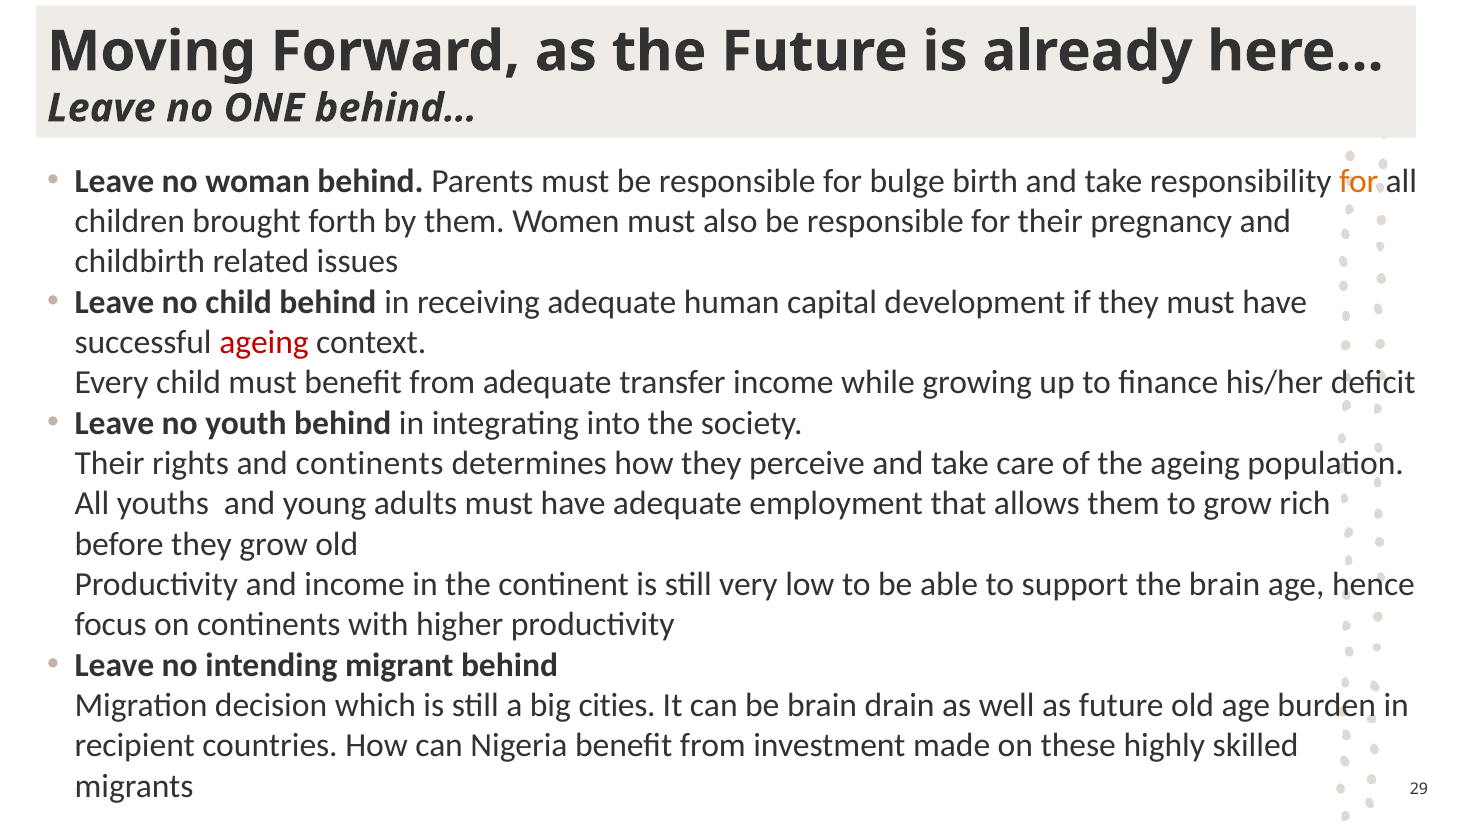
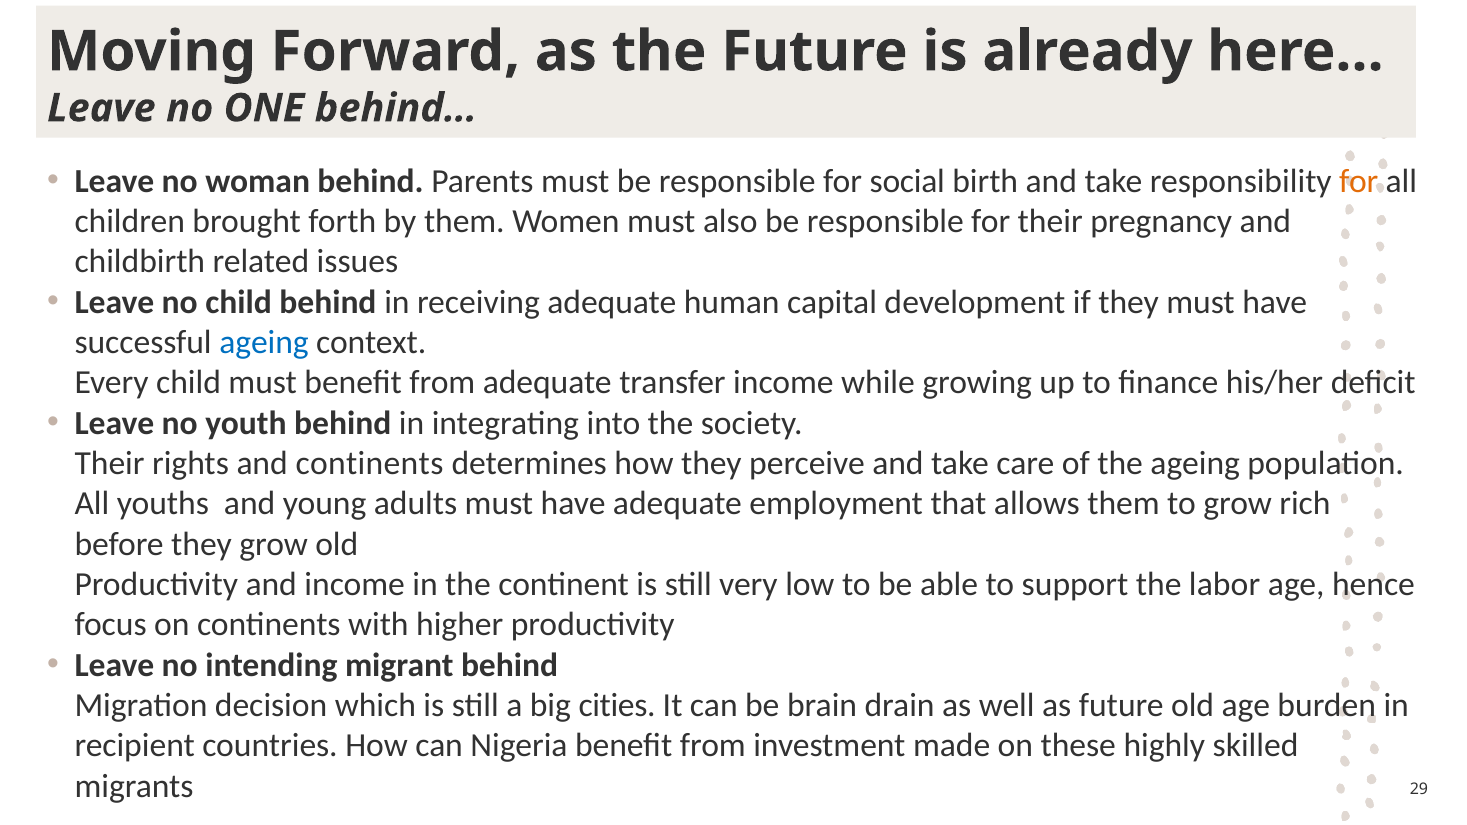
bulge: bulge -> social (907, 181)
ageing colour: red -> blue (264, 343)
the brain: brain -> labor (1225, 585)
